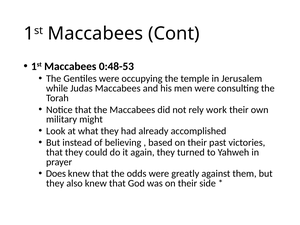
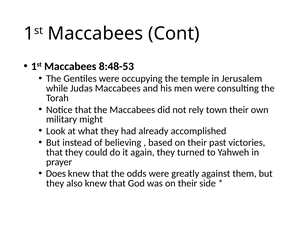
0:48-53: 0:48-53 -> 8:48-53 (116, 66)
work: work -> town (216, 110)
